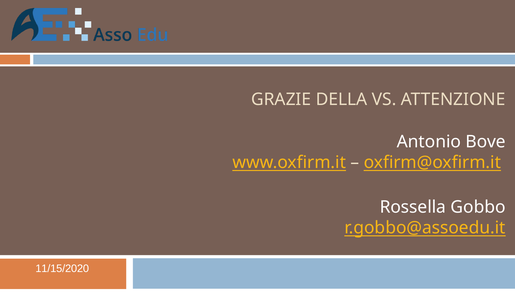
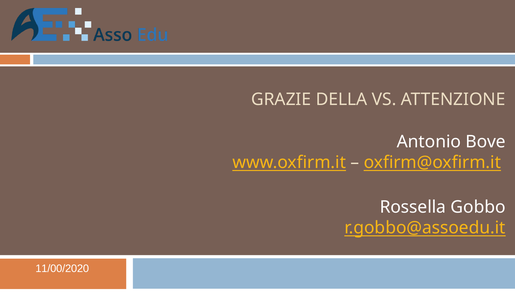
11/15/2020: 11/15/2020 -> 11/00/2020 (62, 268)
